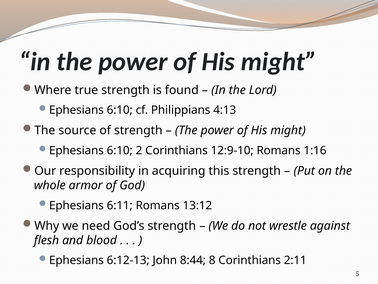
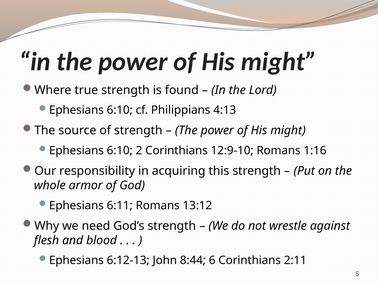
8: 8 -> 6 (212, 260)
